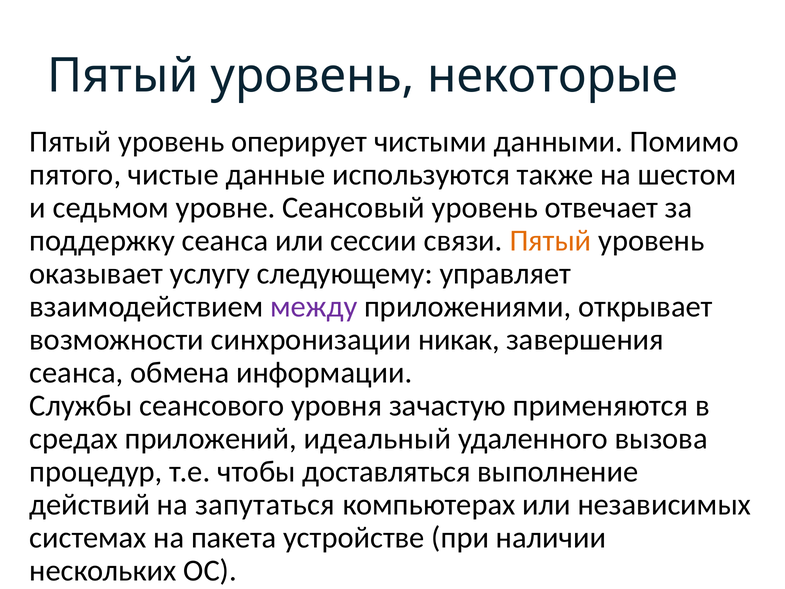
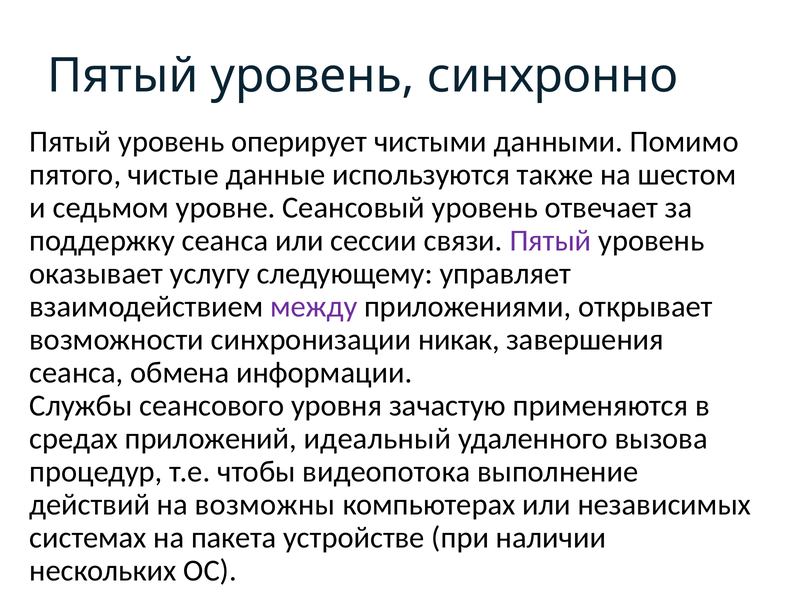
некоторые: некоторые -> синхронно (553, 76)
Пятый colour: orange -> purple (550, 240)
доставляться: доставляться -> видеопотока (386, 471)
запутаться: запутаться -> возможны (265, 504)
